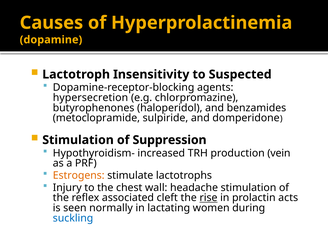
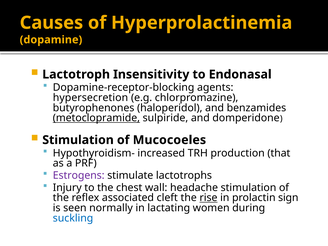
Suspected: Suspected -> Endonasal (240, 74)
metoclopramide underline: none -> present (96, 118)
Suppression: Suppression -> Mucocoeles (169, 140)
vein: vein -> that (279, 153)
Estrogens colour: orange -> purple (79, 175)
acts: acts -> sign (288, 198)
